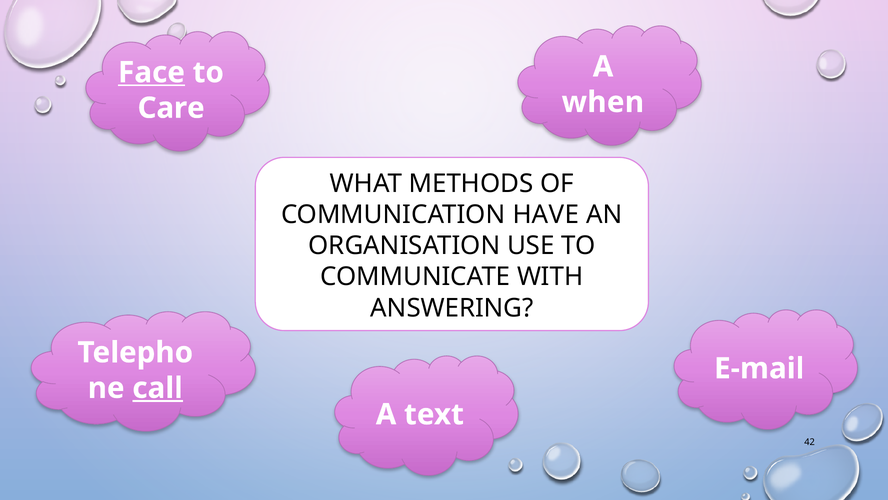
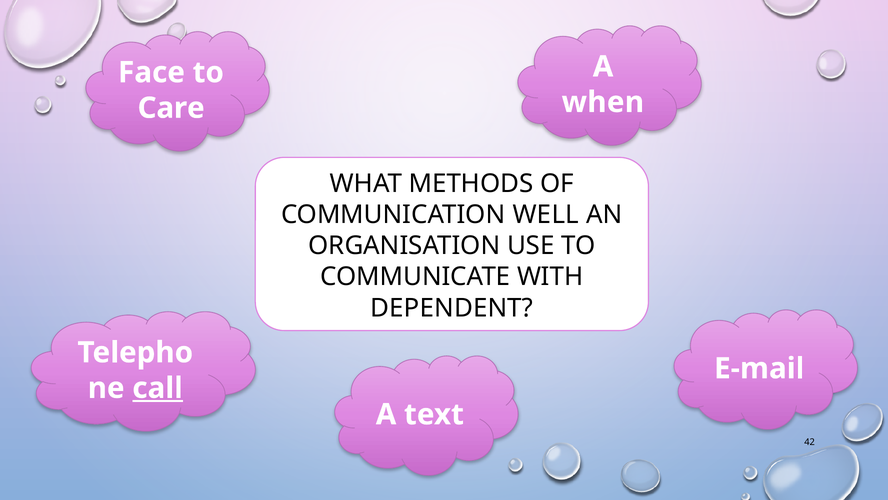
Face underline: present -> none (151, 72)
HAVE: HAVE -> WELL (546, 214)
ANSWERING: ANSWERING -> DEPENDENT (452, 308)
